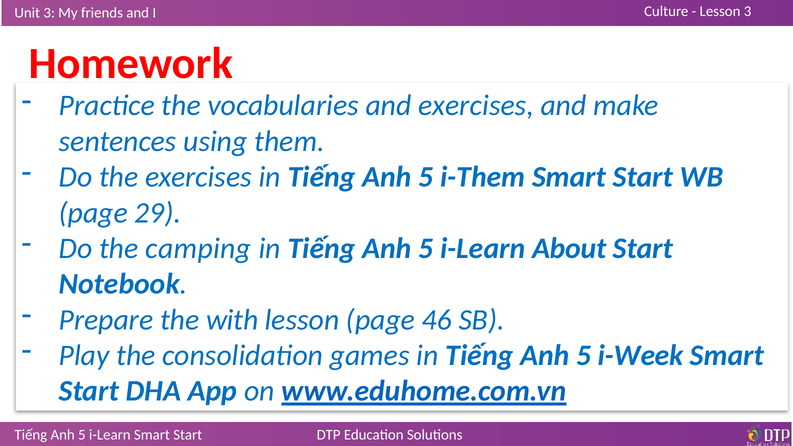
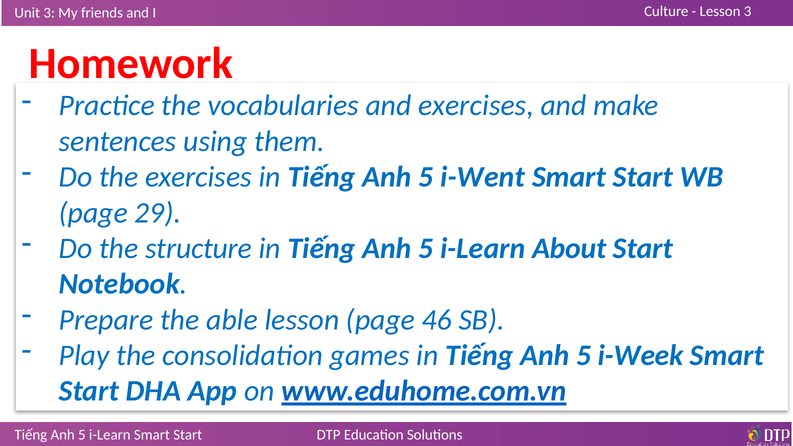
i-Them: i-Them -> i-Went (483, 177)
camping: camping -> structure (199, 248)
with: with -> able (232, 320)
